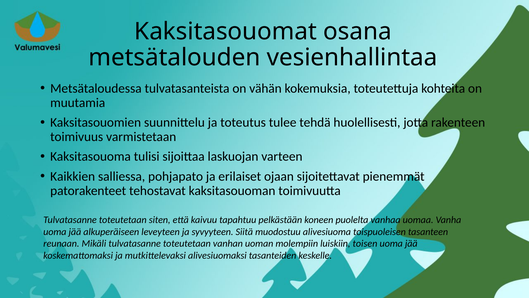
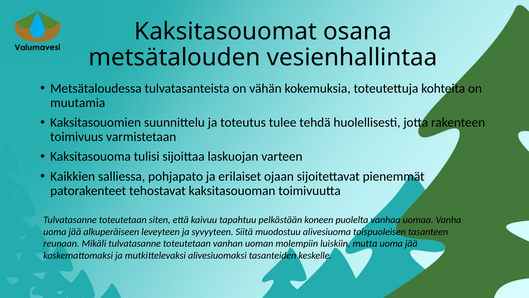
toisen: toisen -> mutta (365, 243)
